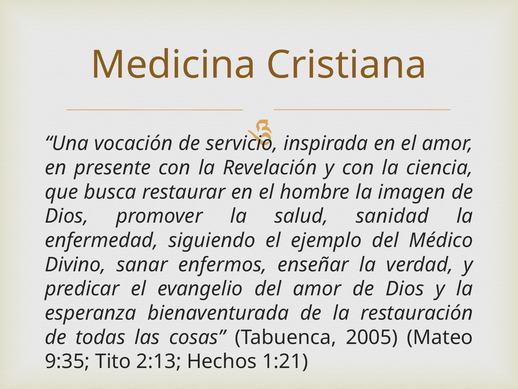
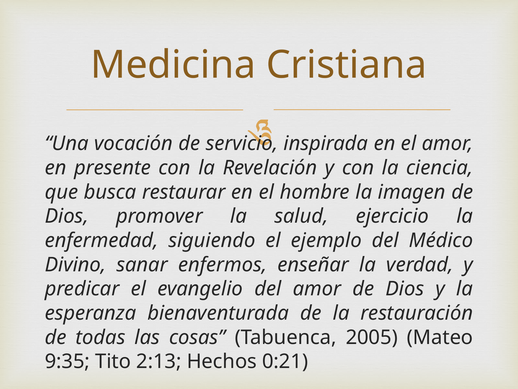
sanidad: sanidad -> ejercicio (392, 216)
1:21: 1:21 -> 0:21 (285, 361)
